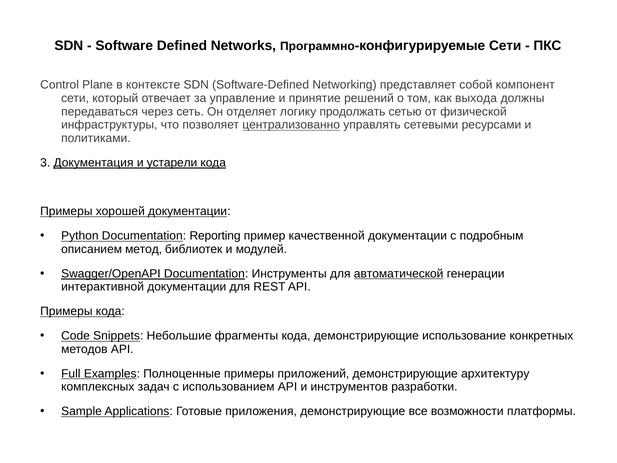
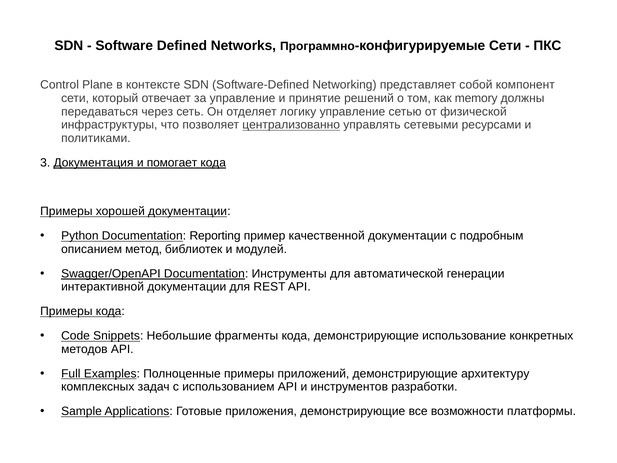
выхода: выхода -> memory (476, 98)
логику продолжать: продолжать -> управление (352, 112)
устарели: устарели -> помогает (172, 163)
автоматической underline: present -> none (399, 273)
